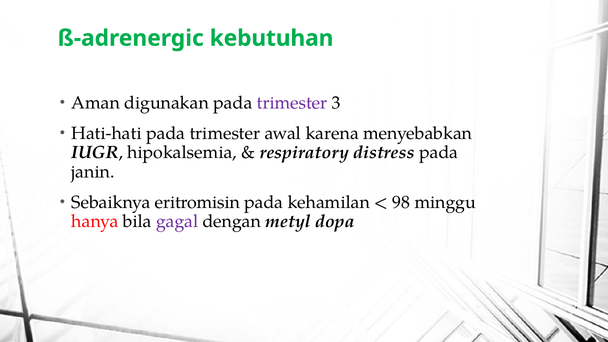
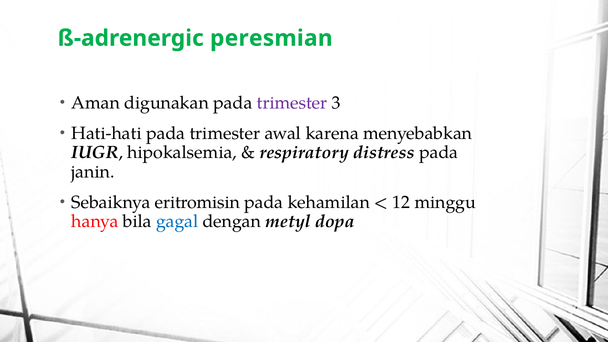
kebutuhan: kebutuhan -> peresmian (271, 38)
98: 98 -> 12 (401, 202)
gagal colour: purple -> blue (177, 221)
